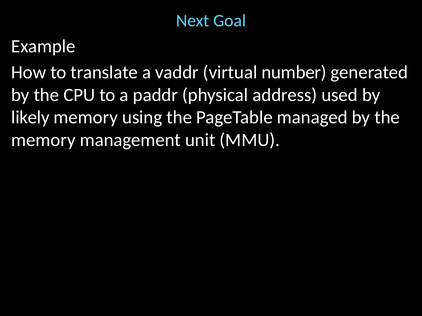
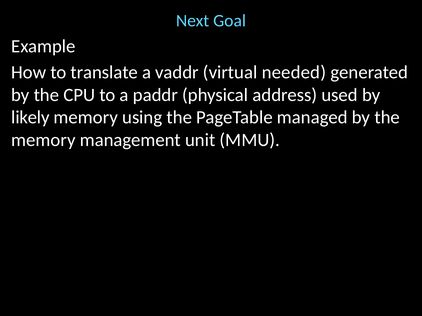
number: number -> needed (294, 73)
